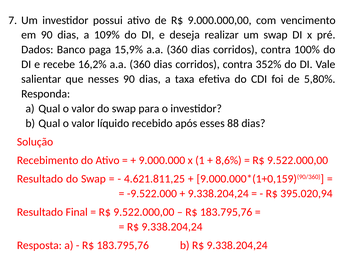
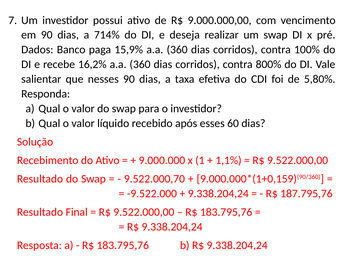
109%: 109% -> 714% (107, 35)
352%: 352% -> 800% (269, 64)
88: 88 -> 60 (233, 123)
8,6%: 8,6% -> 1,1% (229, 160)
4.621.811,25: 4.621.811,25 -> 9.522.000,70 (154, 179)
395.020,94: 395.020,94 -> 187.795,76 (306, 194)
